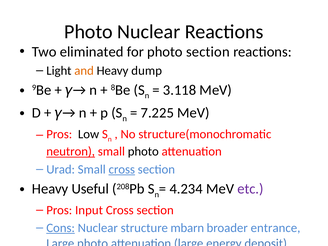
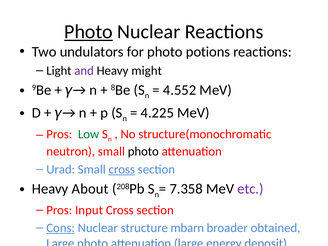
Photo underline: none -> present (88, 32)
eliminated: eliminated -> undulators (92, 52)
photo section: section -> potions (208, 52)
and colour: orange -> purple (84, 71)
dump: dump -> might (147, 71)
3.118: 3.118 -> 4.552 (180, 90)
7.225: 7.225 -> 4.225 (157, 113)
Low colour: black -> green (89, 134)
neutron underline: present -> none (71, 152)
Useful: Useful -> About (90, 189)
4.234: 4.234 -> 7.358 (186, 189)
entrance: entrance -> obtained (276, 228)
